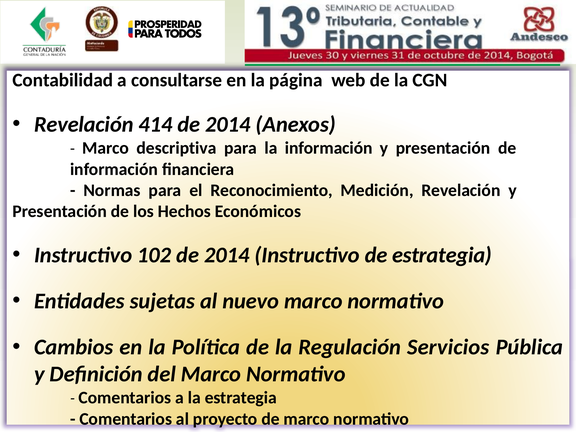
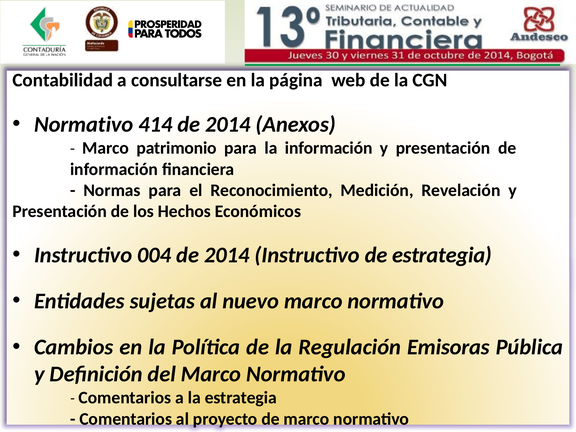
Revelación: Revelación -> Normativo (84, 124)
descriptiva: descriptiva -> patrimonio (177, 148)
102: 102 -> 004 (154, 255)
Servicios: Servicios -> Emisoras (448, 347)
